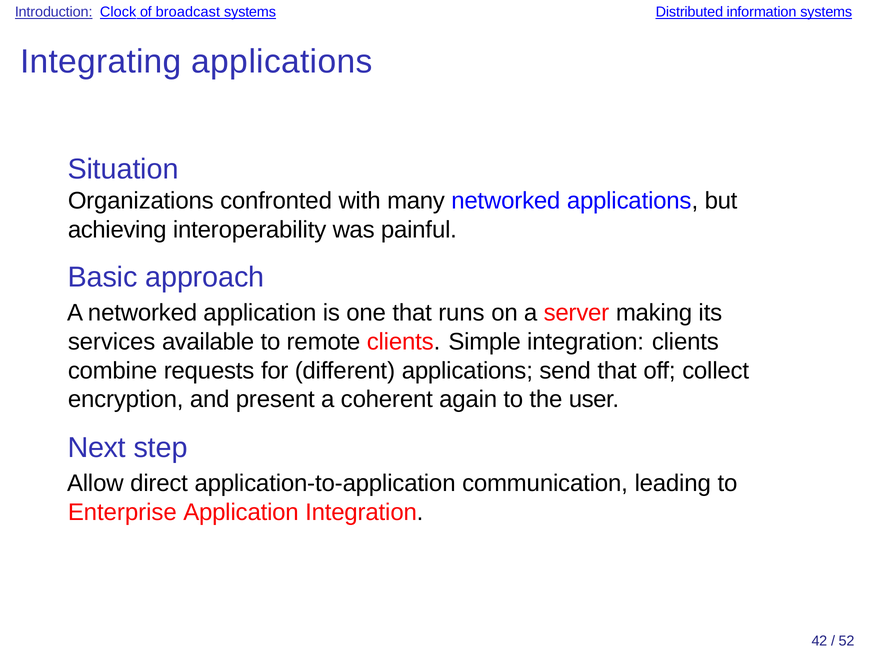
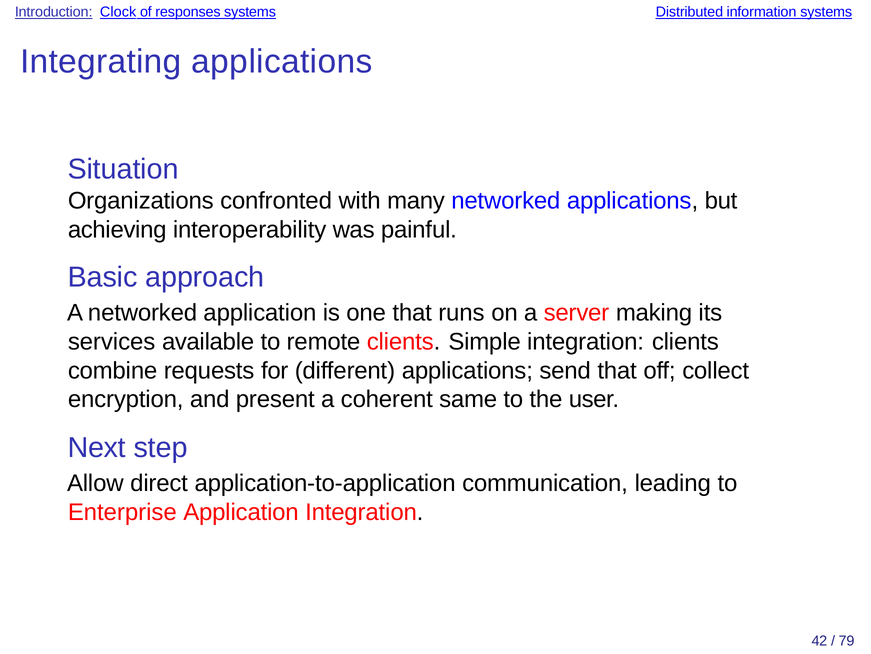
broadcast: broadcast -> responses (188, 12)
again: again -> same (468, 399)
52: 52 -> 79 (846, 641)
